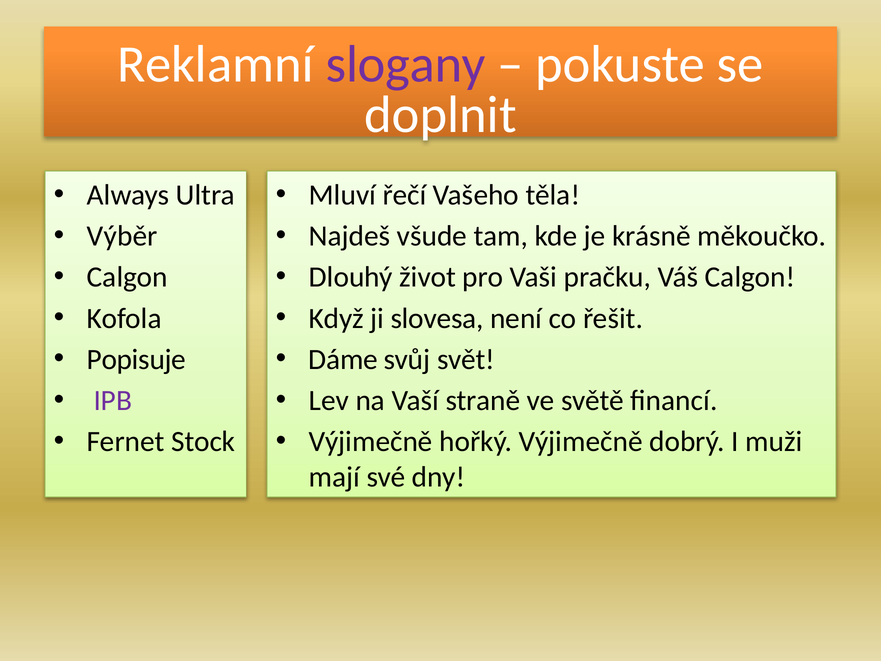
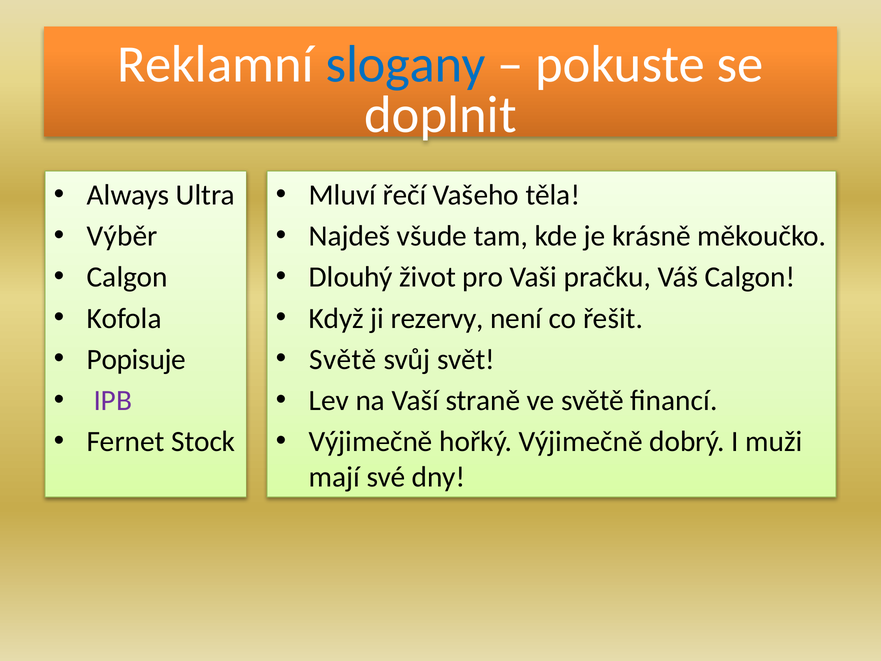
slogany colour: purple -> blue (406, 64)
slovesa: slovesa -> rezervy (437, 318)
Dáme: Dáme -> Světě (343, 359)
